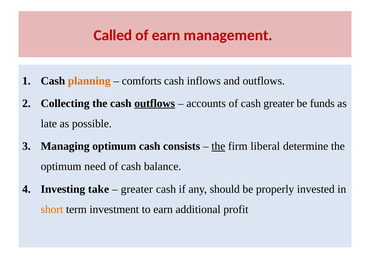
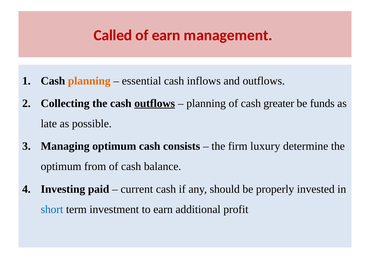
comforts: comforts -> essential (142, 81)
accounts: accounts -> planning (206, 104)
the underline: present -> none (218, 146)
liberal: liberal -> luxury (265, 146)
need: need -> from (95, 167)
take: take -> paid (99, 189)
greater: greater -> current (137, 189)
short colour: orange -> blue (52, 210)
